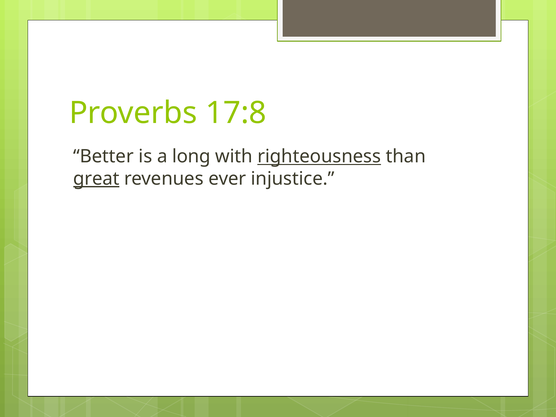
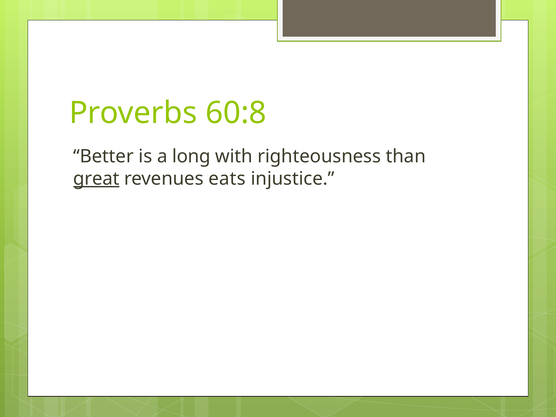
17:8: 17:8 -> 60:8 (236, 113)
righteousness underline: present -> none (319, 157)
ever: ever -> eats (227, 179)
